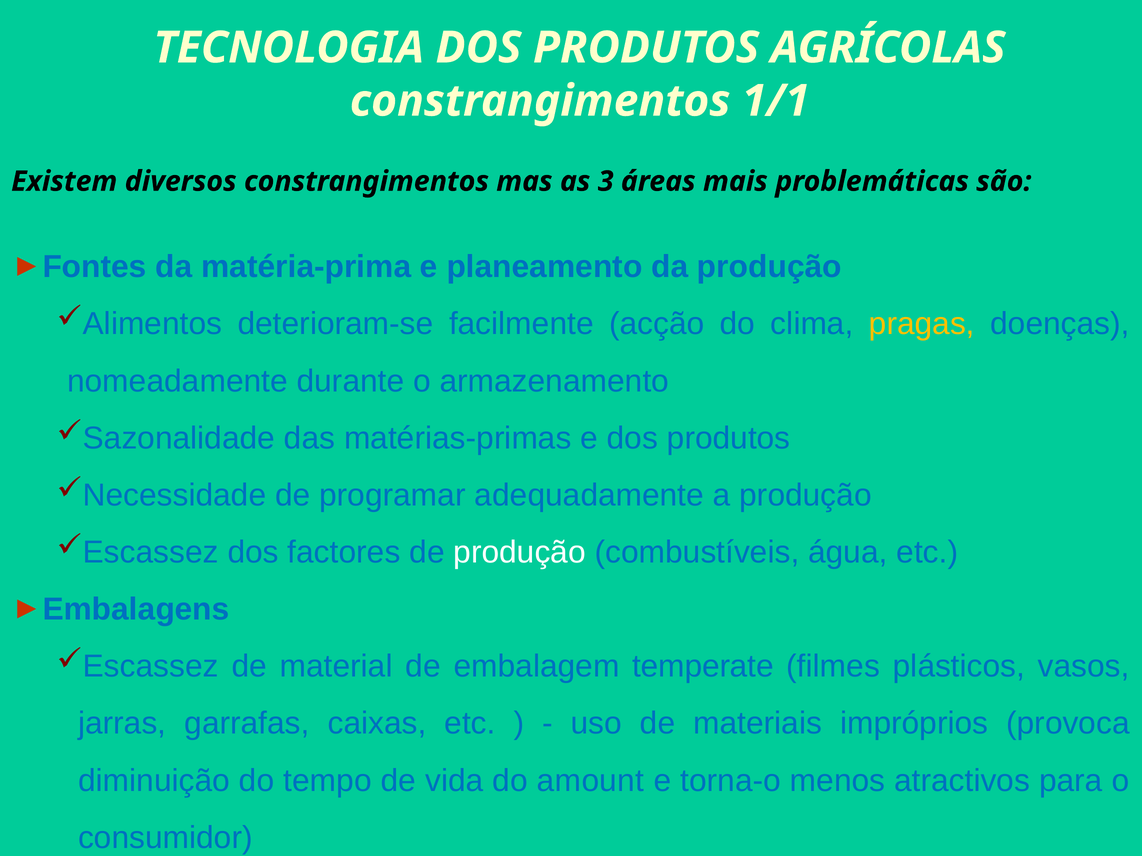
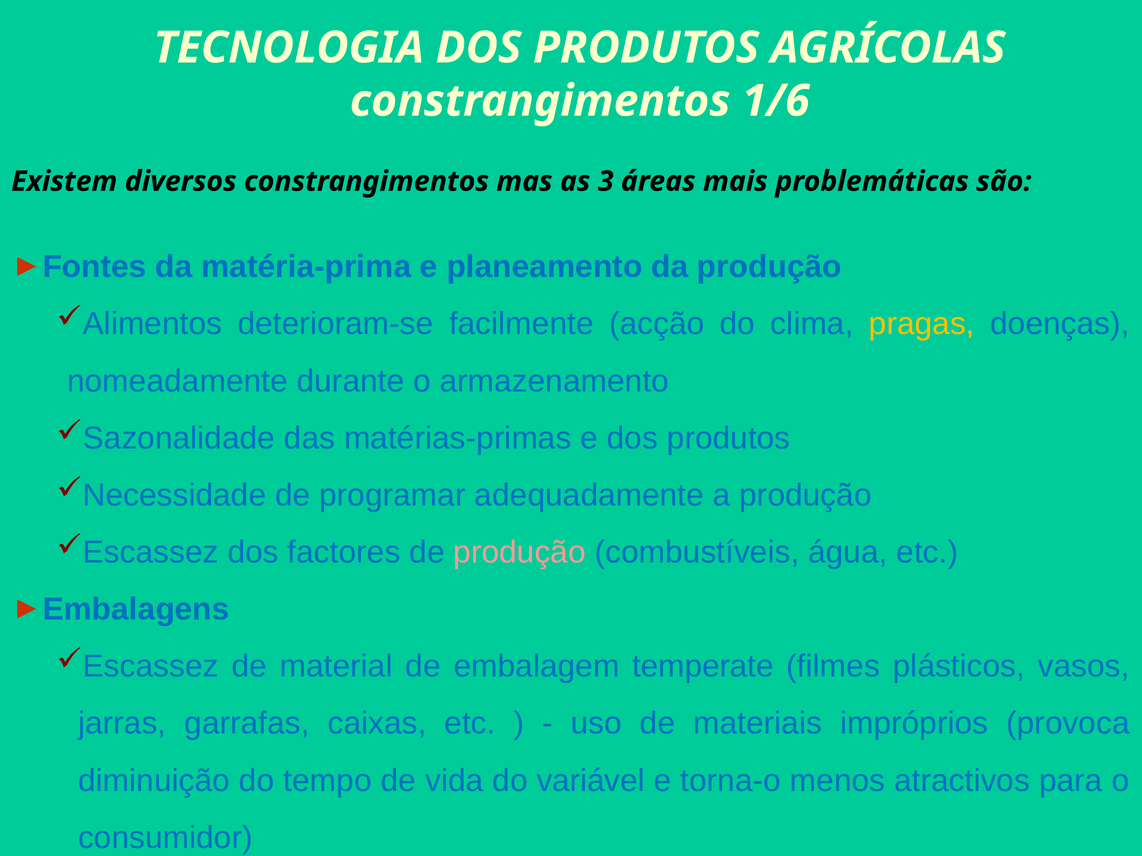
1/1: 1/1 -> 1/6 (776, 101)
produção colour: white -> pink (520, 553)
amount: amount -> variável (591, 781)
